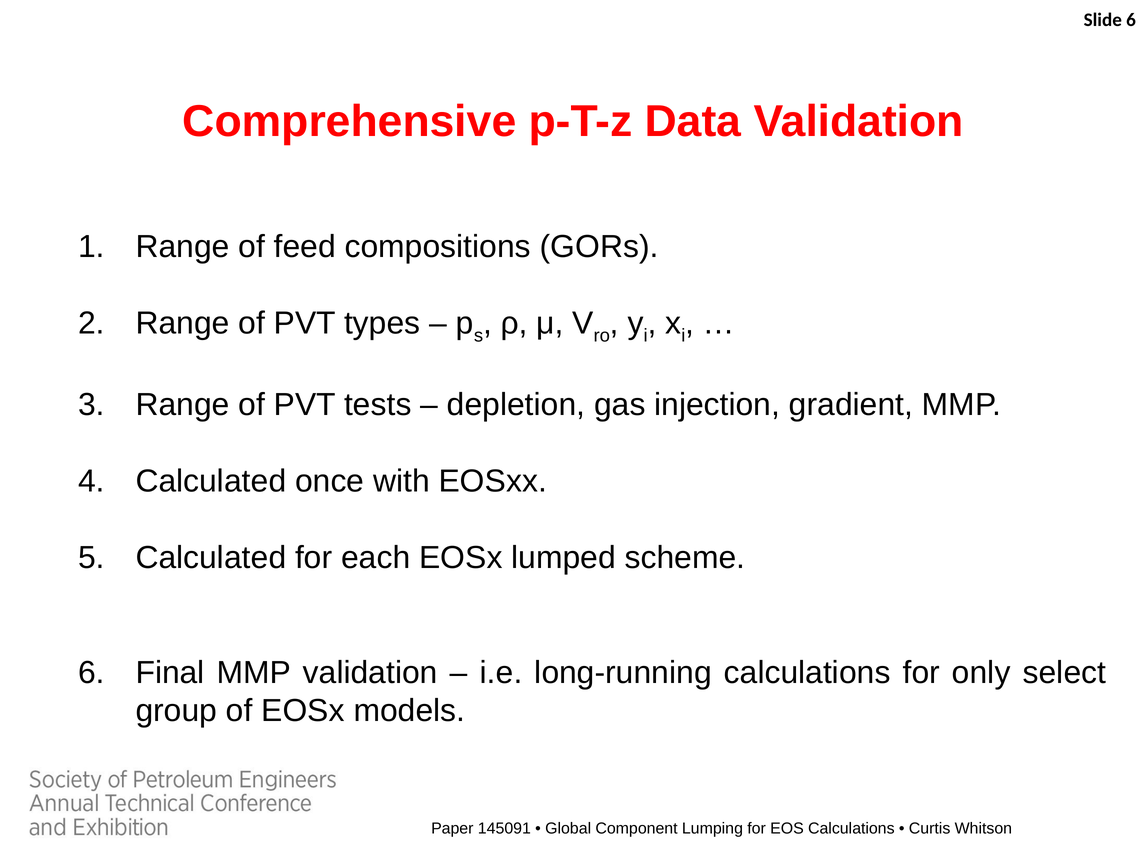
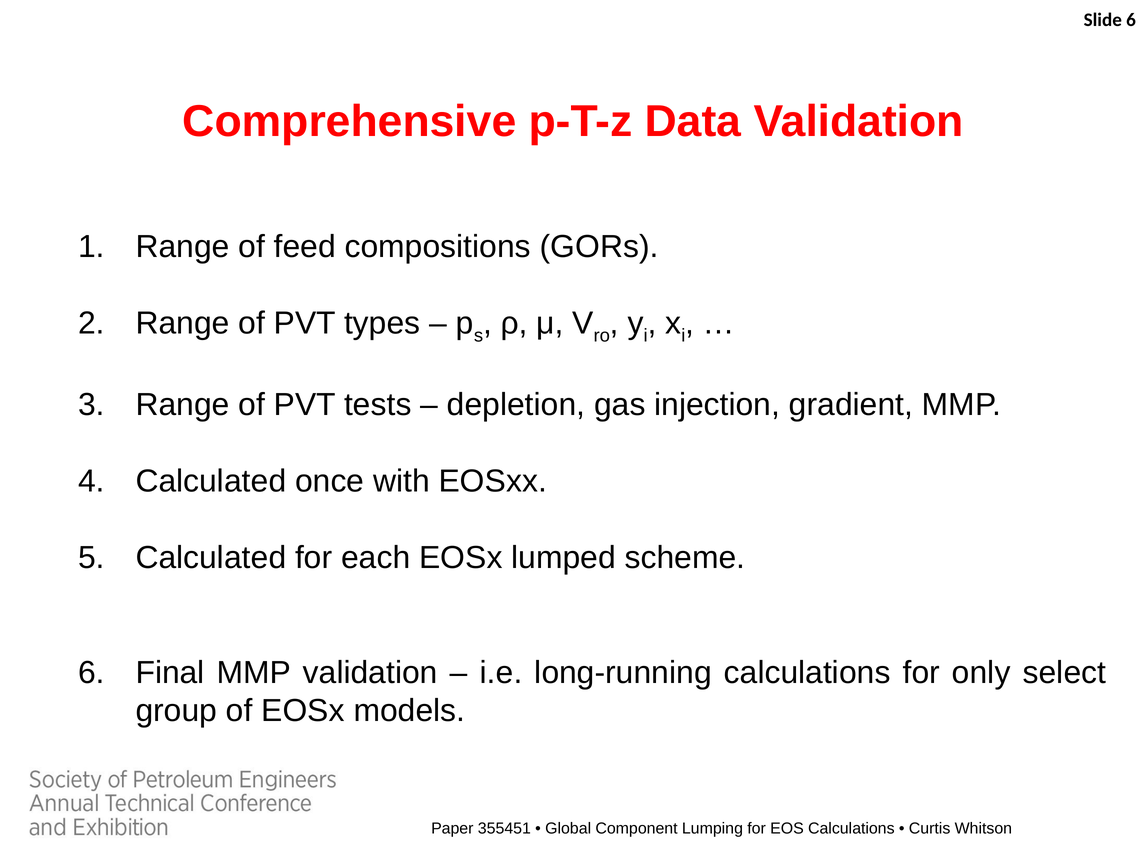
145091: 145091 -> 355451 (504, 829)
